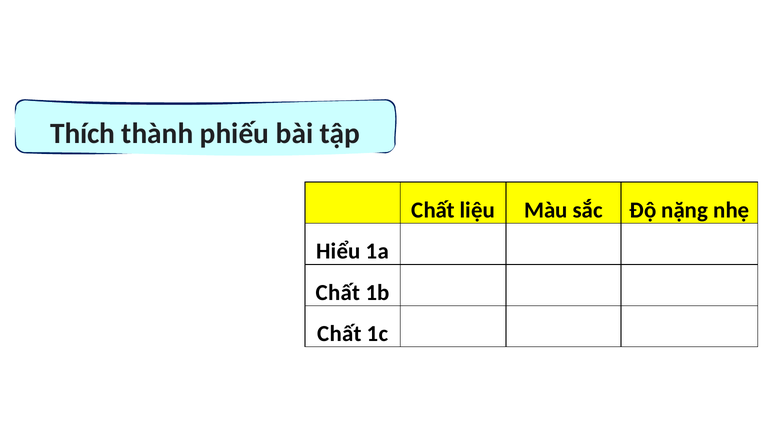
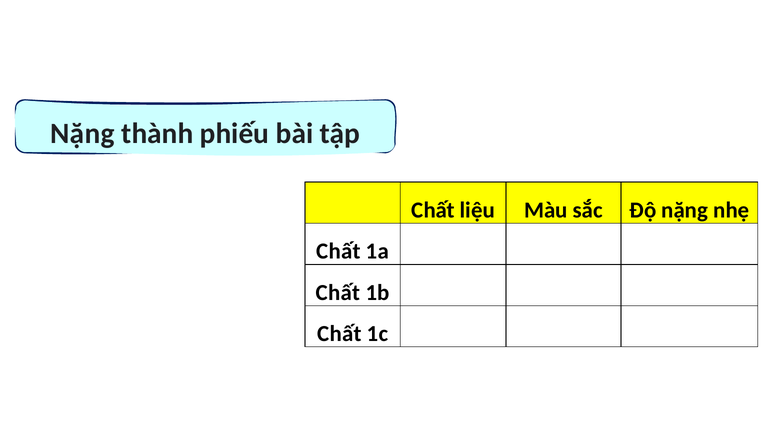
Thích: Thích -> Nặng (82, 134)
Hiểu: Hiểu -> Chất (339, 251)
